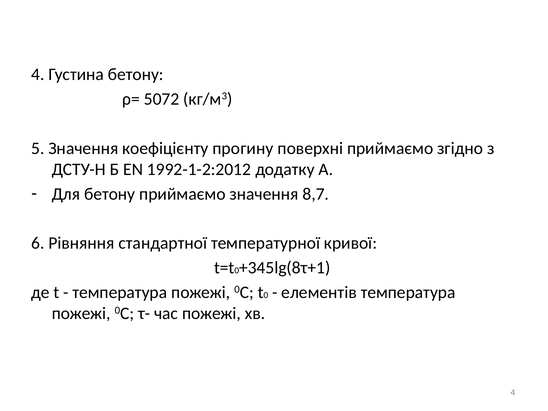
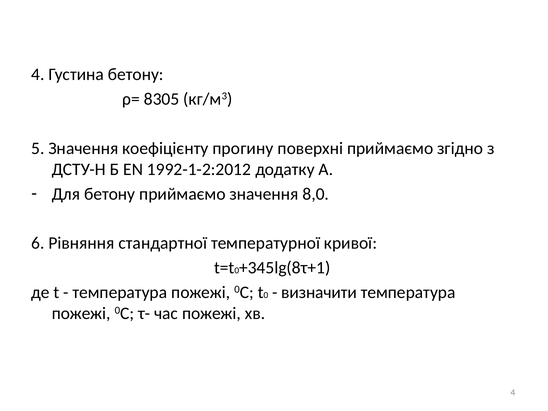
5072: 5072 -> 8305 (162, 99)
8,7: 8,7 -> 8,0 (316, 194)
елементів: елементів -> визначити (319, 292)
